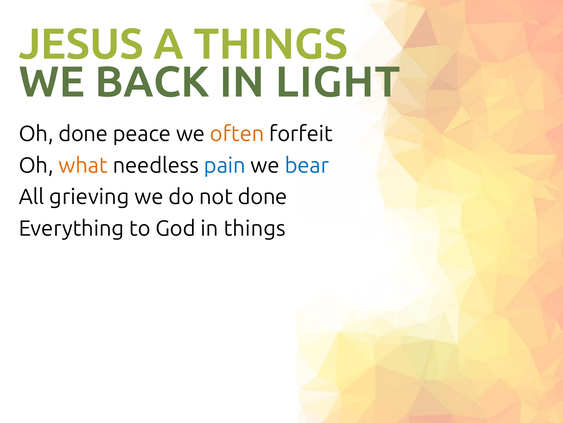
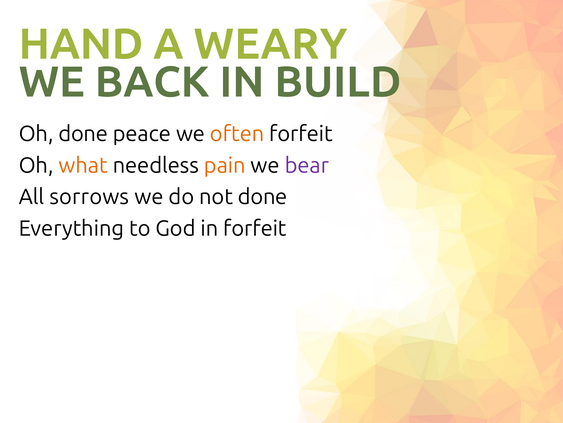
JESUS: JESUS -> HAND (81, 44)
A THINGS: THINGS -> WEARY (270, 44)
LIGHT: LIGHT -> BUILD (338, 82)
pain colour: blue -> orange (225, 165)
bear colour: blue -> purple (307, 165)
grieving: grieving -> sorrows (89, 197)
in things: things -> forfeit (255, 228)
